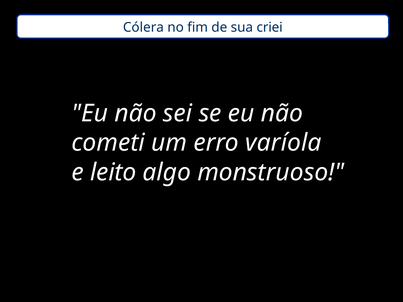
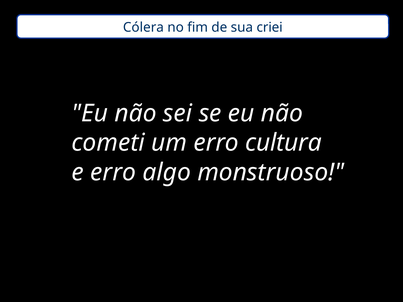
varíola: varíola -> cultura (284, 143)
e leito: leito -> erro (113, 173)
